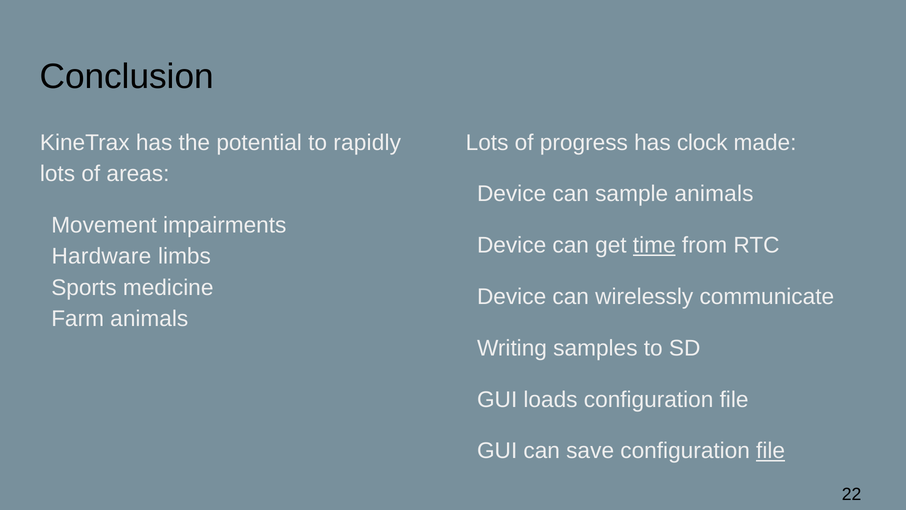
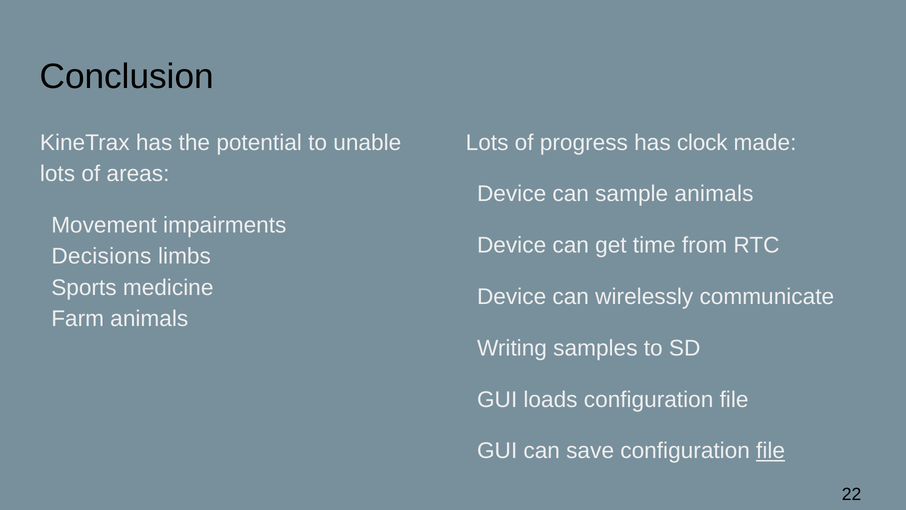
rapidly: rapidly -> unable (367, 142)
time underline: present -> none (654, 245)
Hardware: Hardware -> Decisions (101, 256)
